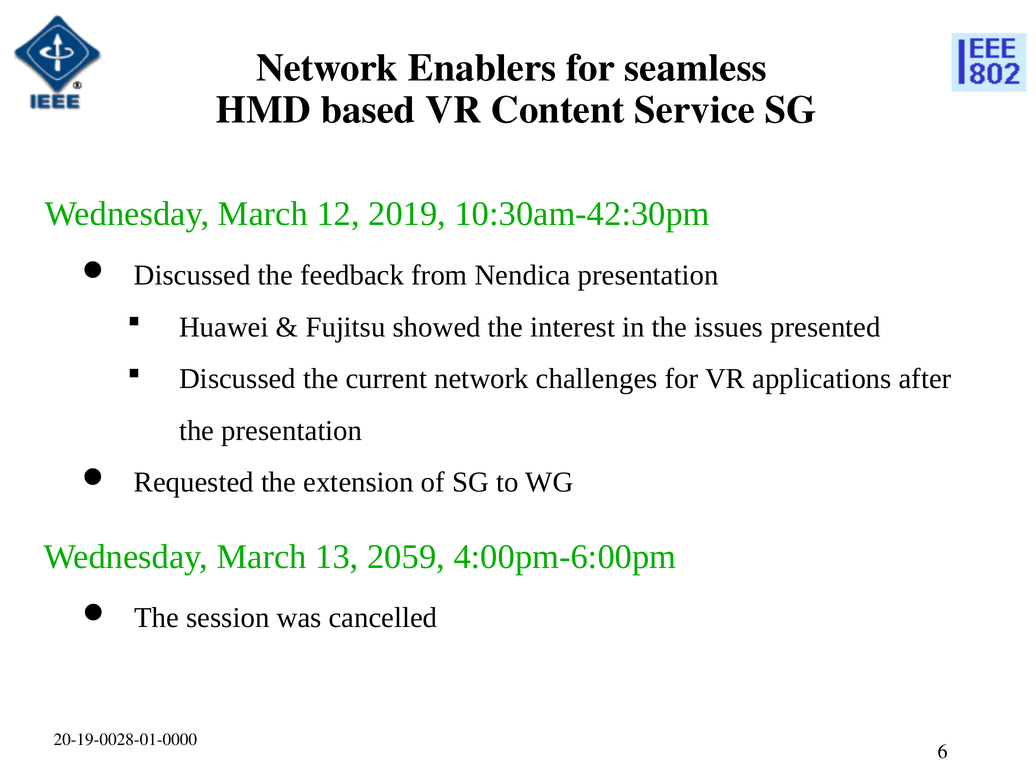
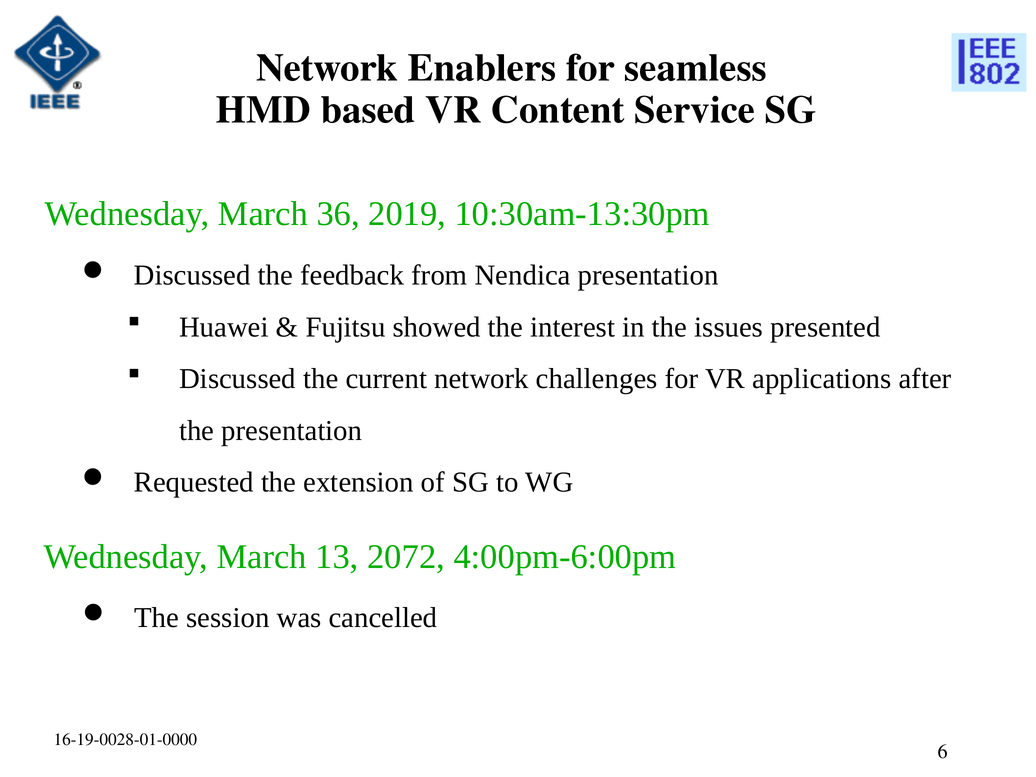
12: 12 -> 36 (338, 214)
10:30am-42:30pm: 10:30am-42:30pm -> 10:30am-13:30pm (582, 214)
2059: 2059 -> 2072 (406, 557)
20-19-0028-01-0000: 20-19-0028-01-0000 -> 16-19-0028-01-0000 (125, 740)
